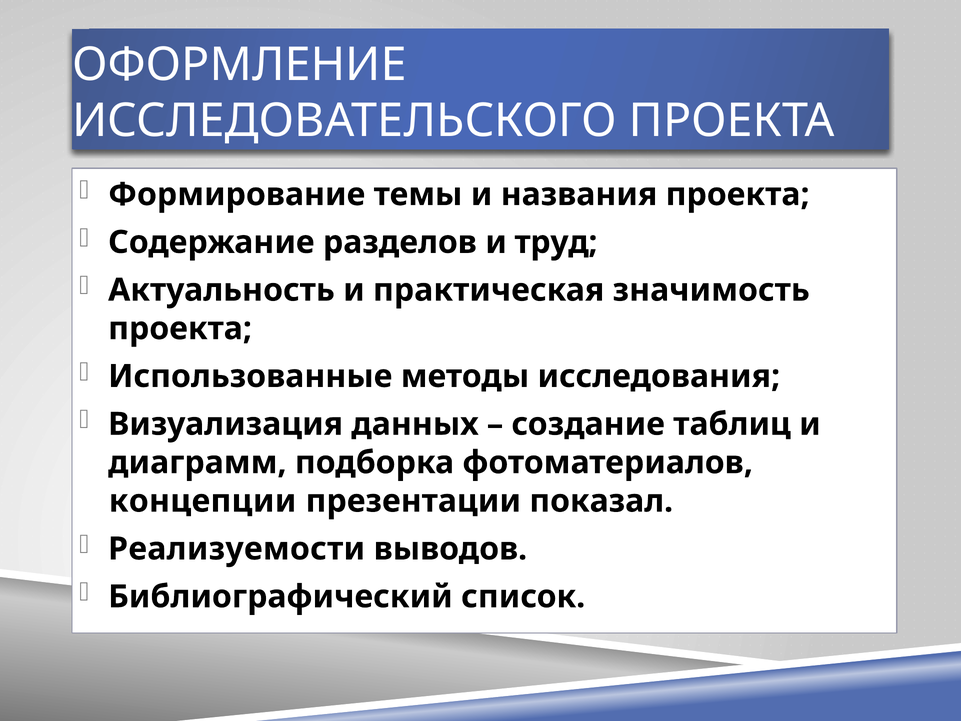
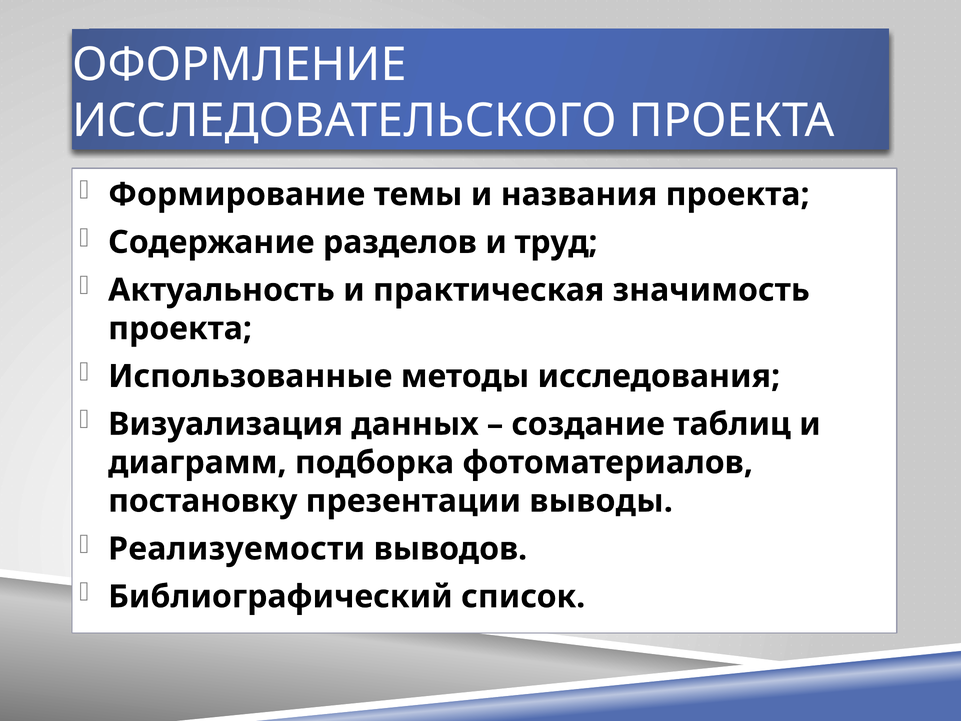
концепции: концепции -> постановку (203, 501)
показал: показал -> выводы (601, 501)
